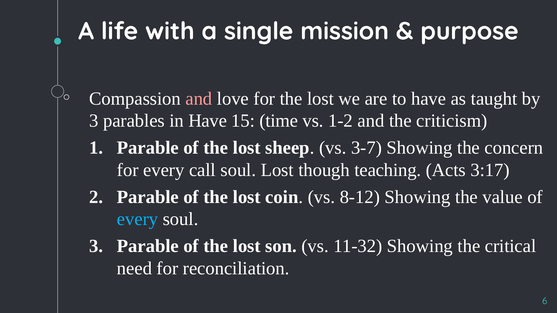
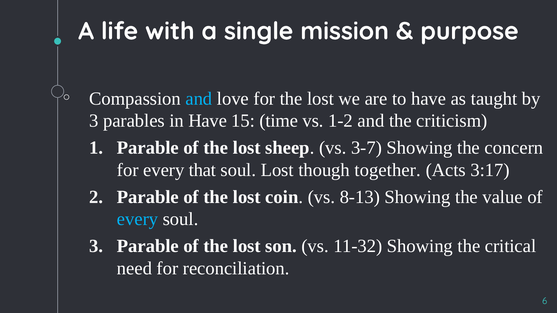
and colour: pink -> light blue (199, 99)
call: call -> that (203, 170)
teaching: teaching -> together (388, 170)
8-12: 8-12 -> 8-13 (360, 197)
